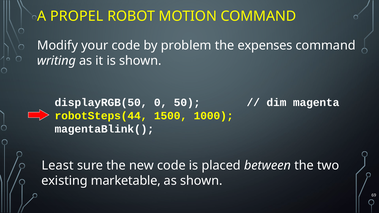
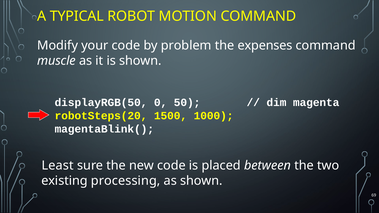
PROPEL: PROPEL -> TYPICAL (77, 16)
writing: writing -> muscle (56, 61)
robotSteps(44: robotSteps(44 -> robotSteps(20 (101, 116)
marketable: marketable -> processing (126, 181)
